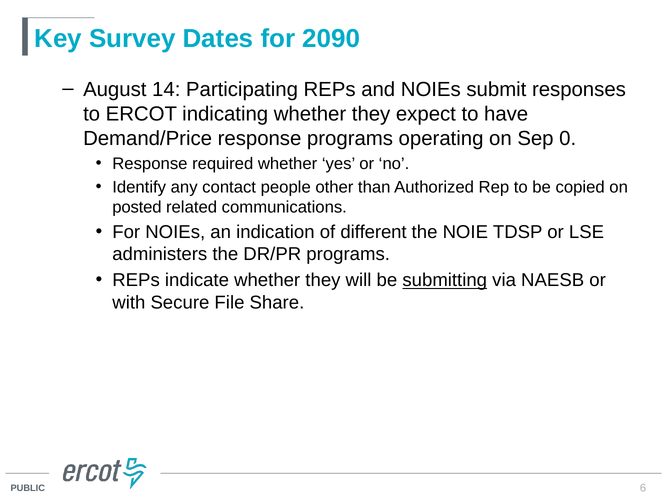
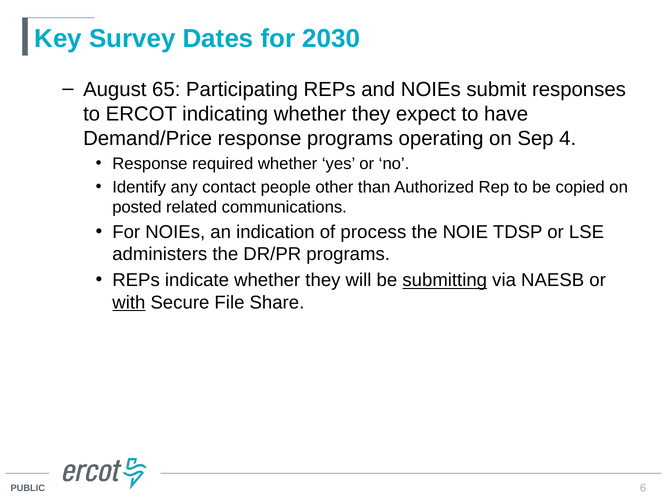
2090: 2090 -> 2030 (331, 39)
14: 14 -> 65 (166, 89)
0: 0 -> 4 (568, 138)
different: different -> process (373, 232)
with underline: none -> present (129, 303)
